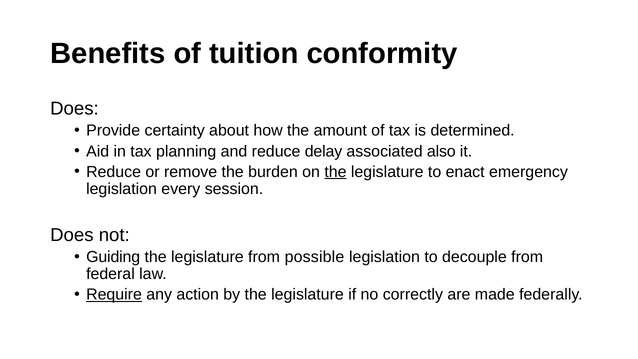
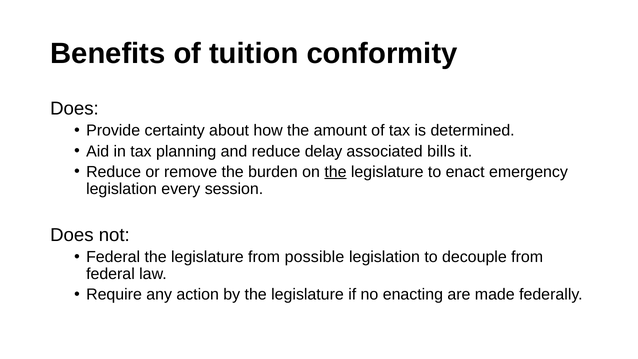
also: also -> bills (441, 151)
Guiding: Guiding -> Federal (113, 257)
Require underline: present -> none (114, 295)
correctly: correctly -> enacting (413, 295)
